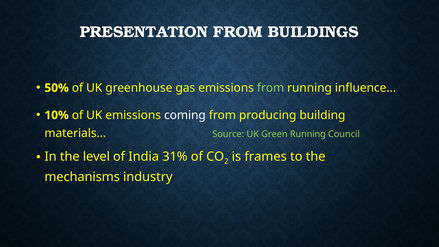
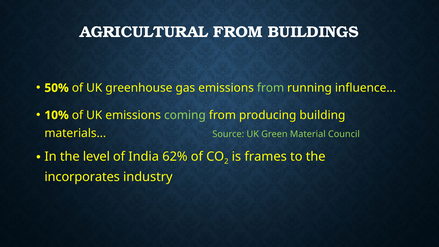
PRESENTATION: PRESENTATION -> AGRICULTURAL (144, 32)
coming colour: white -> light green (185, 115)
Green Running: Running -> Material (308, 134)
31%: 31% -> 62% (175, 156)
mechanisms: mechanisms -> incorporates (82, 177)
